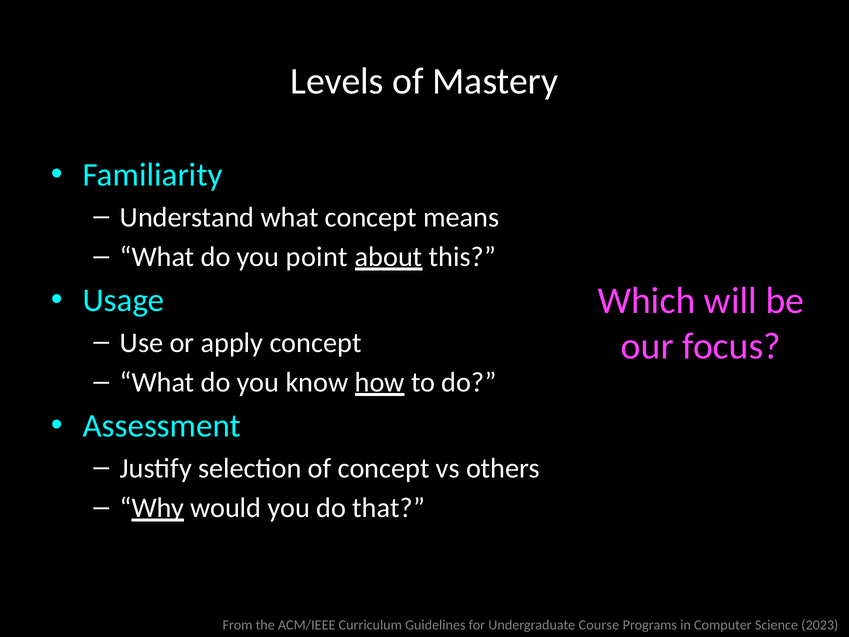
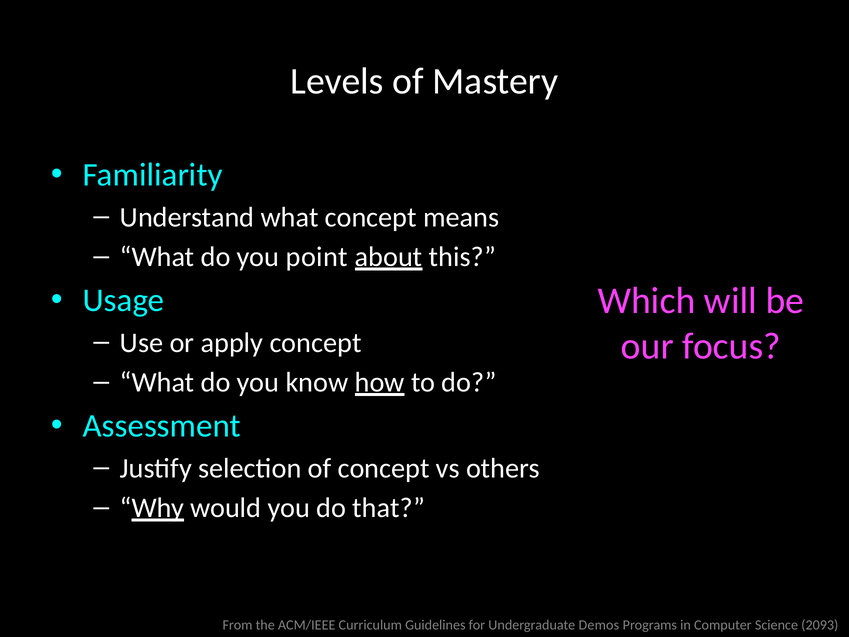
Course: Course -> Demos (599, 625)
2023: 2023 -> 2093 (820, 625)
